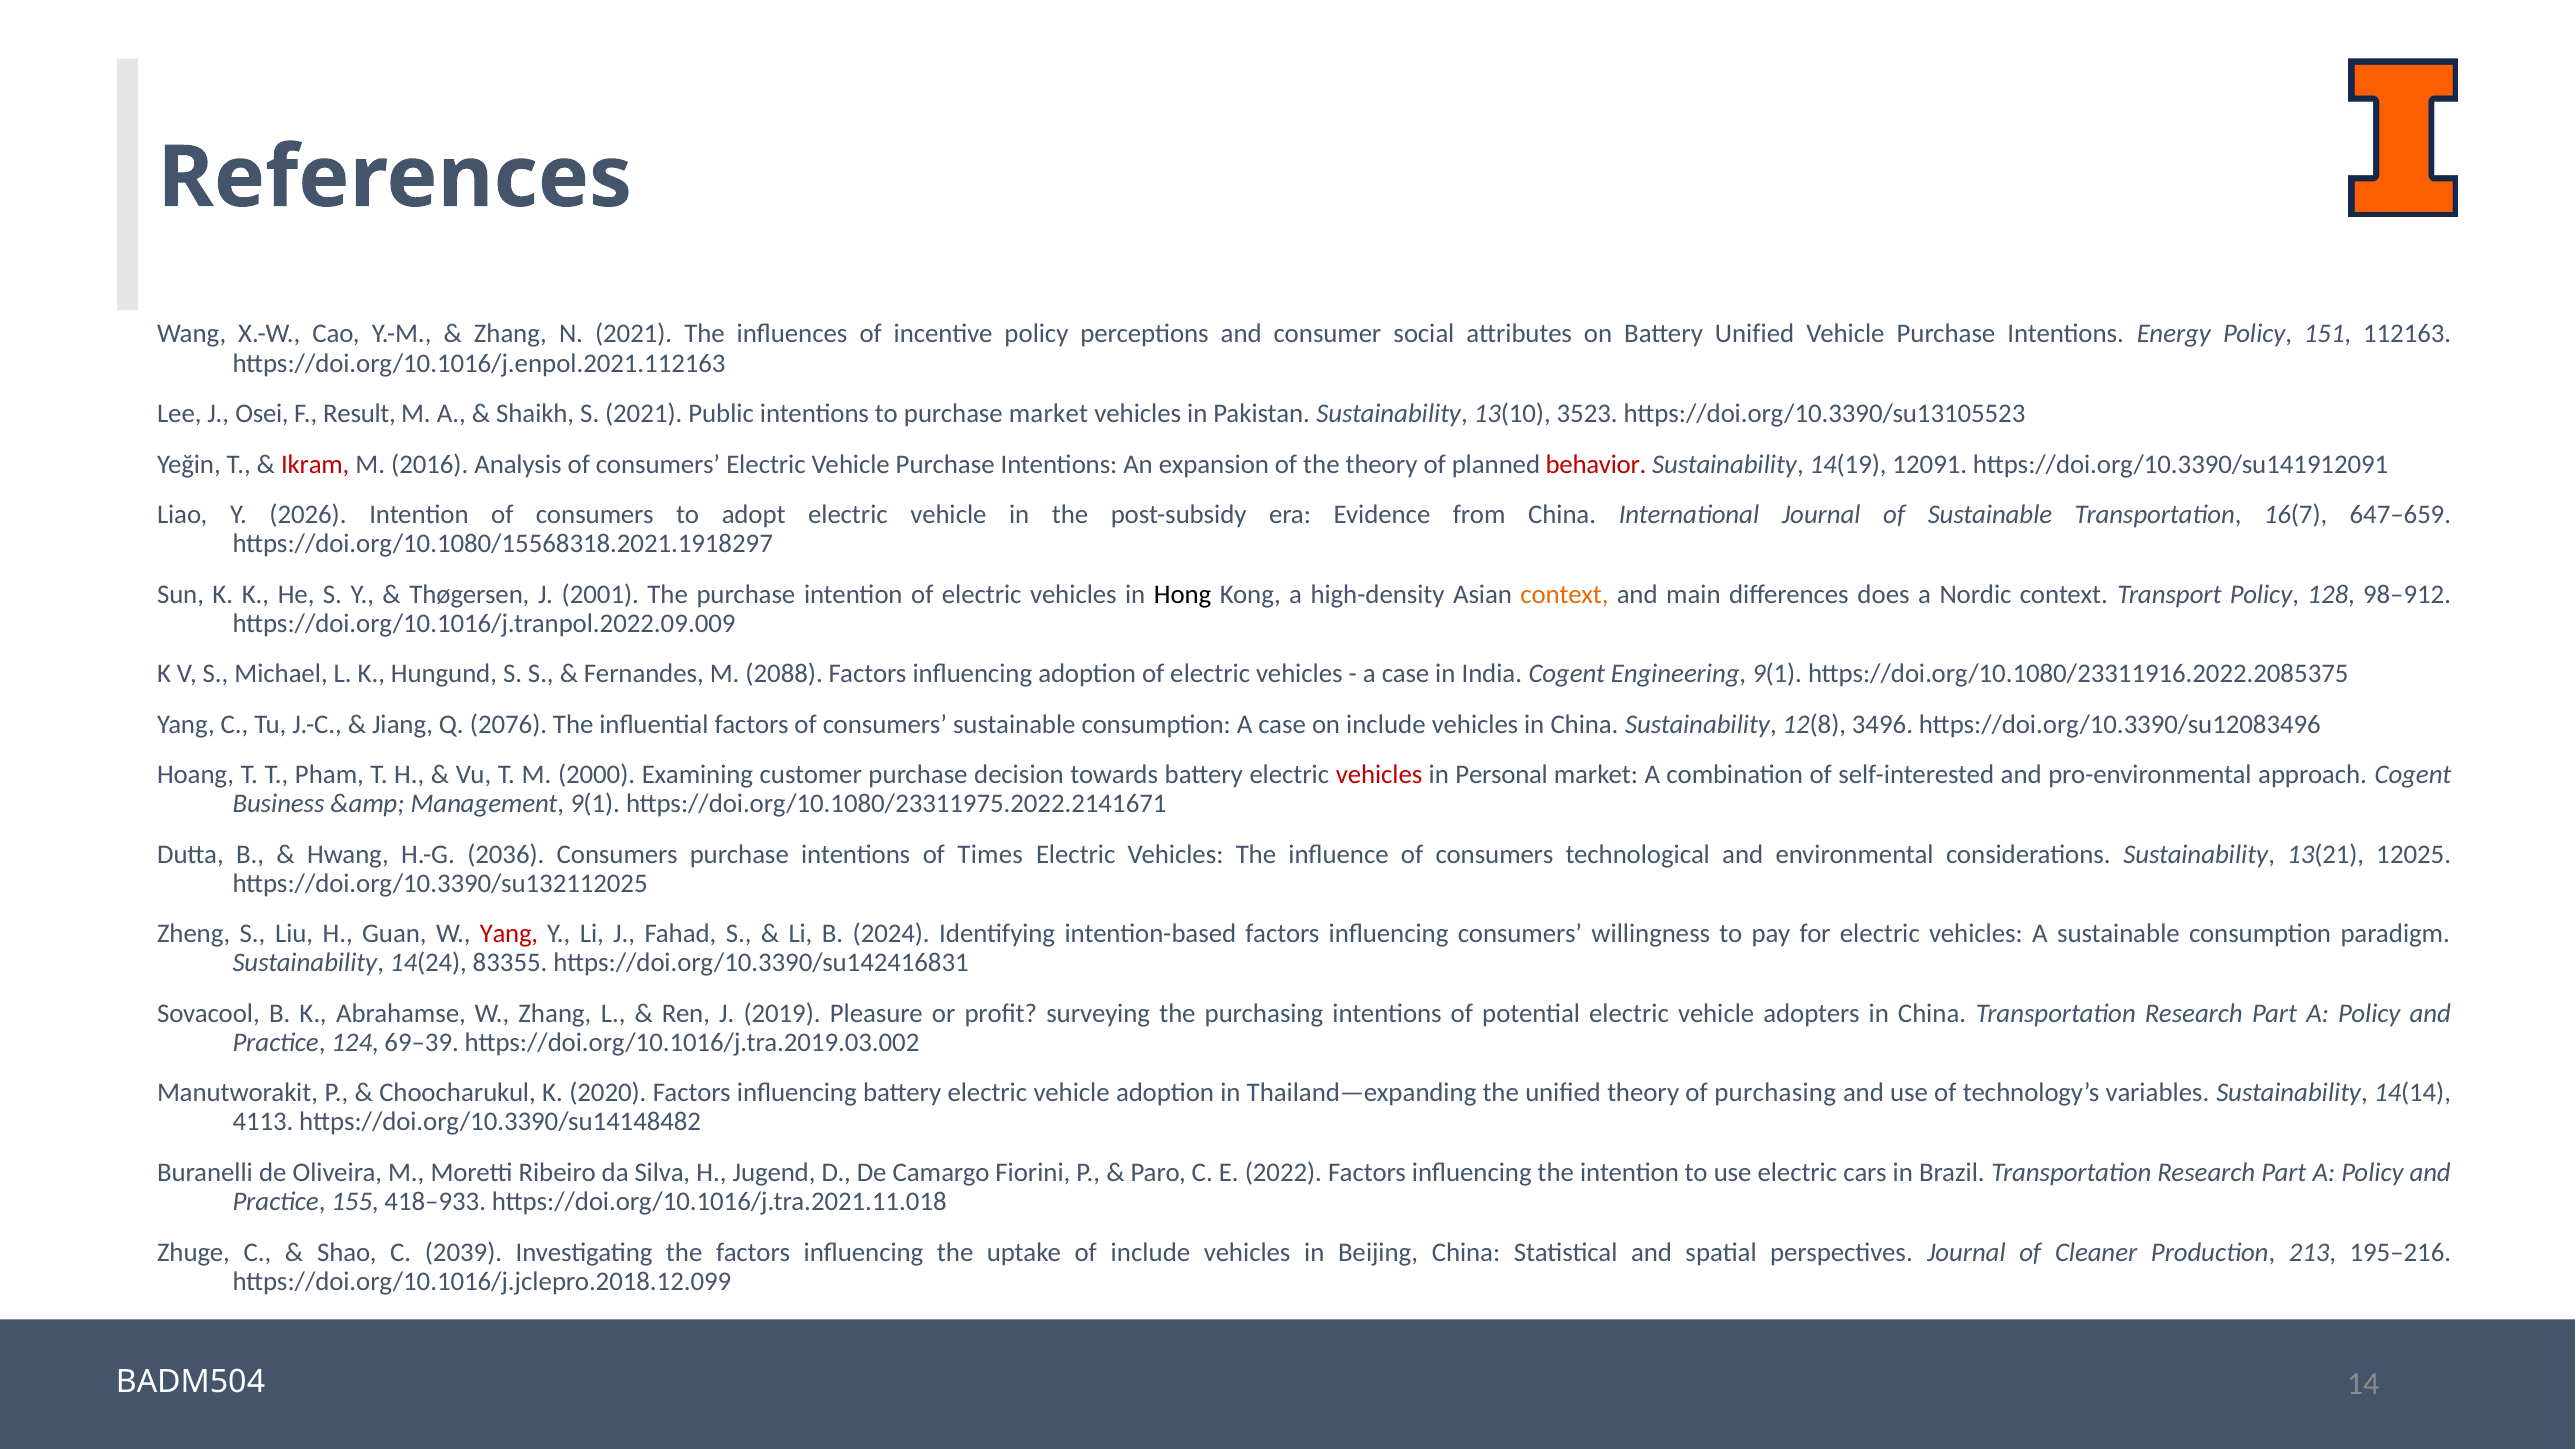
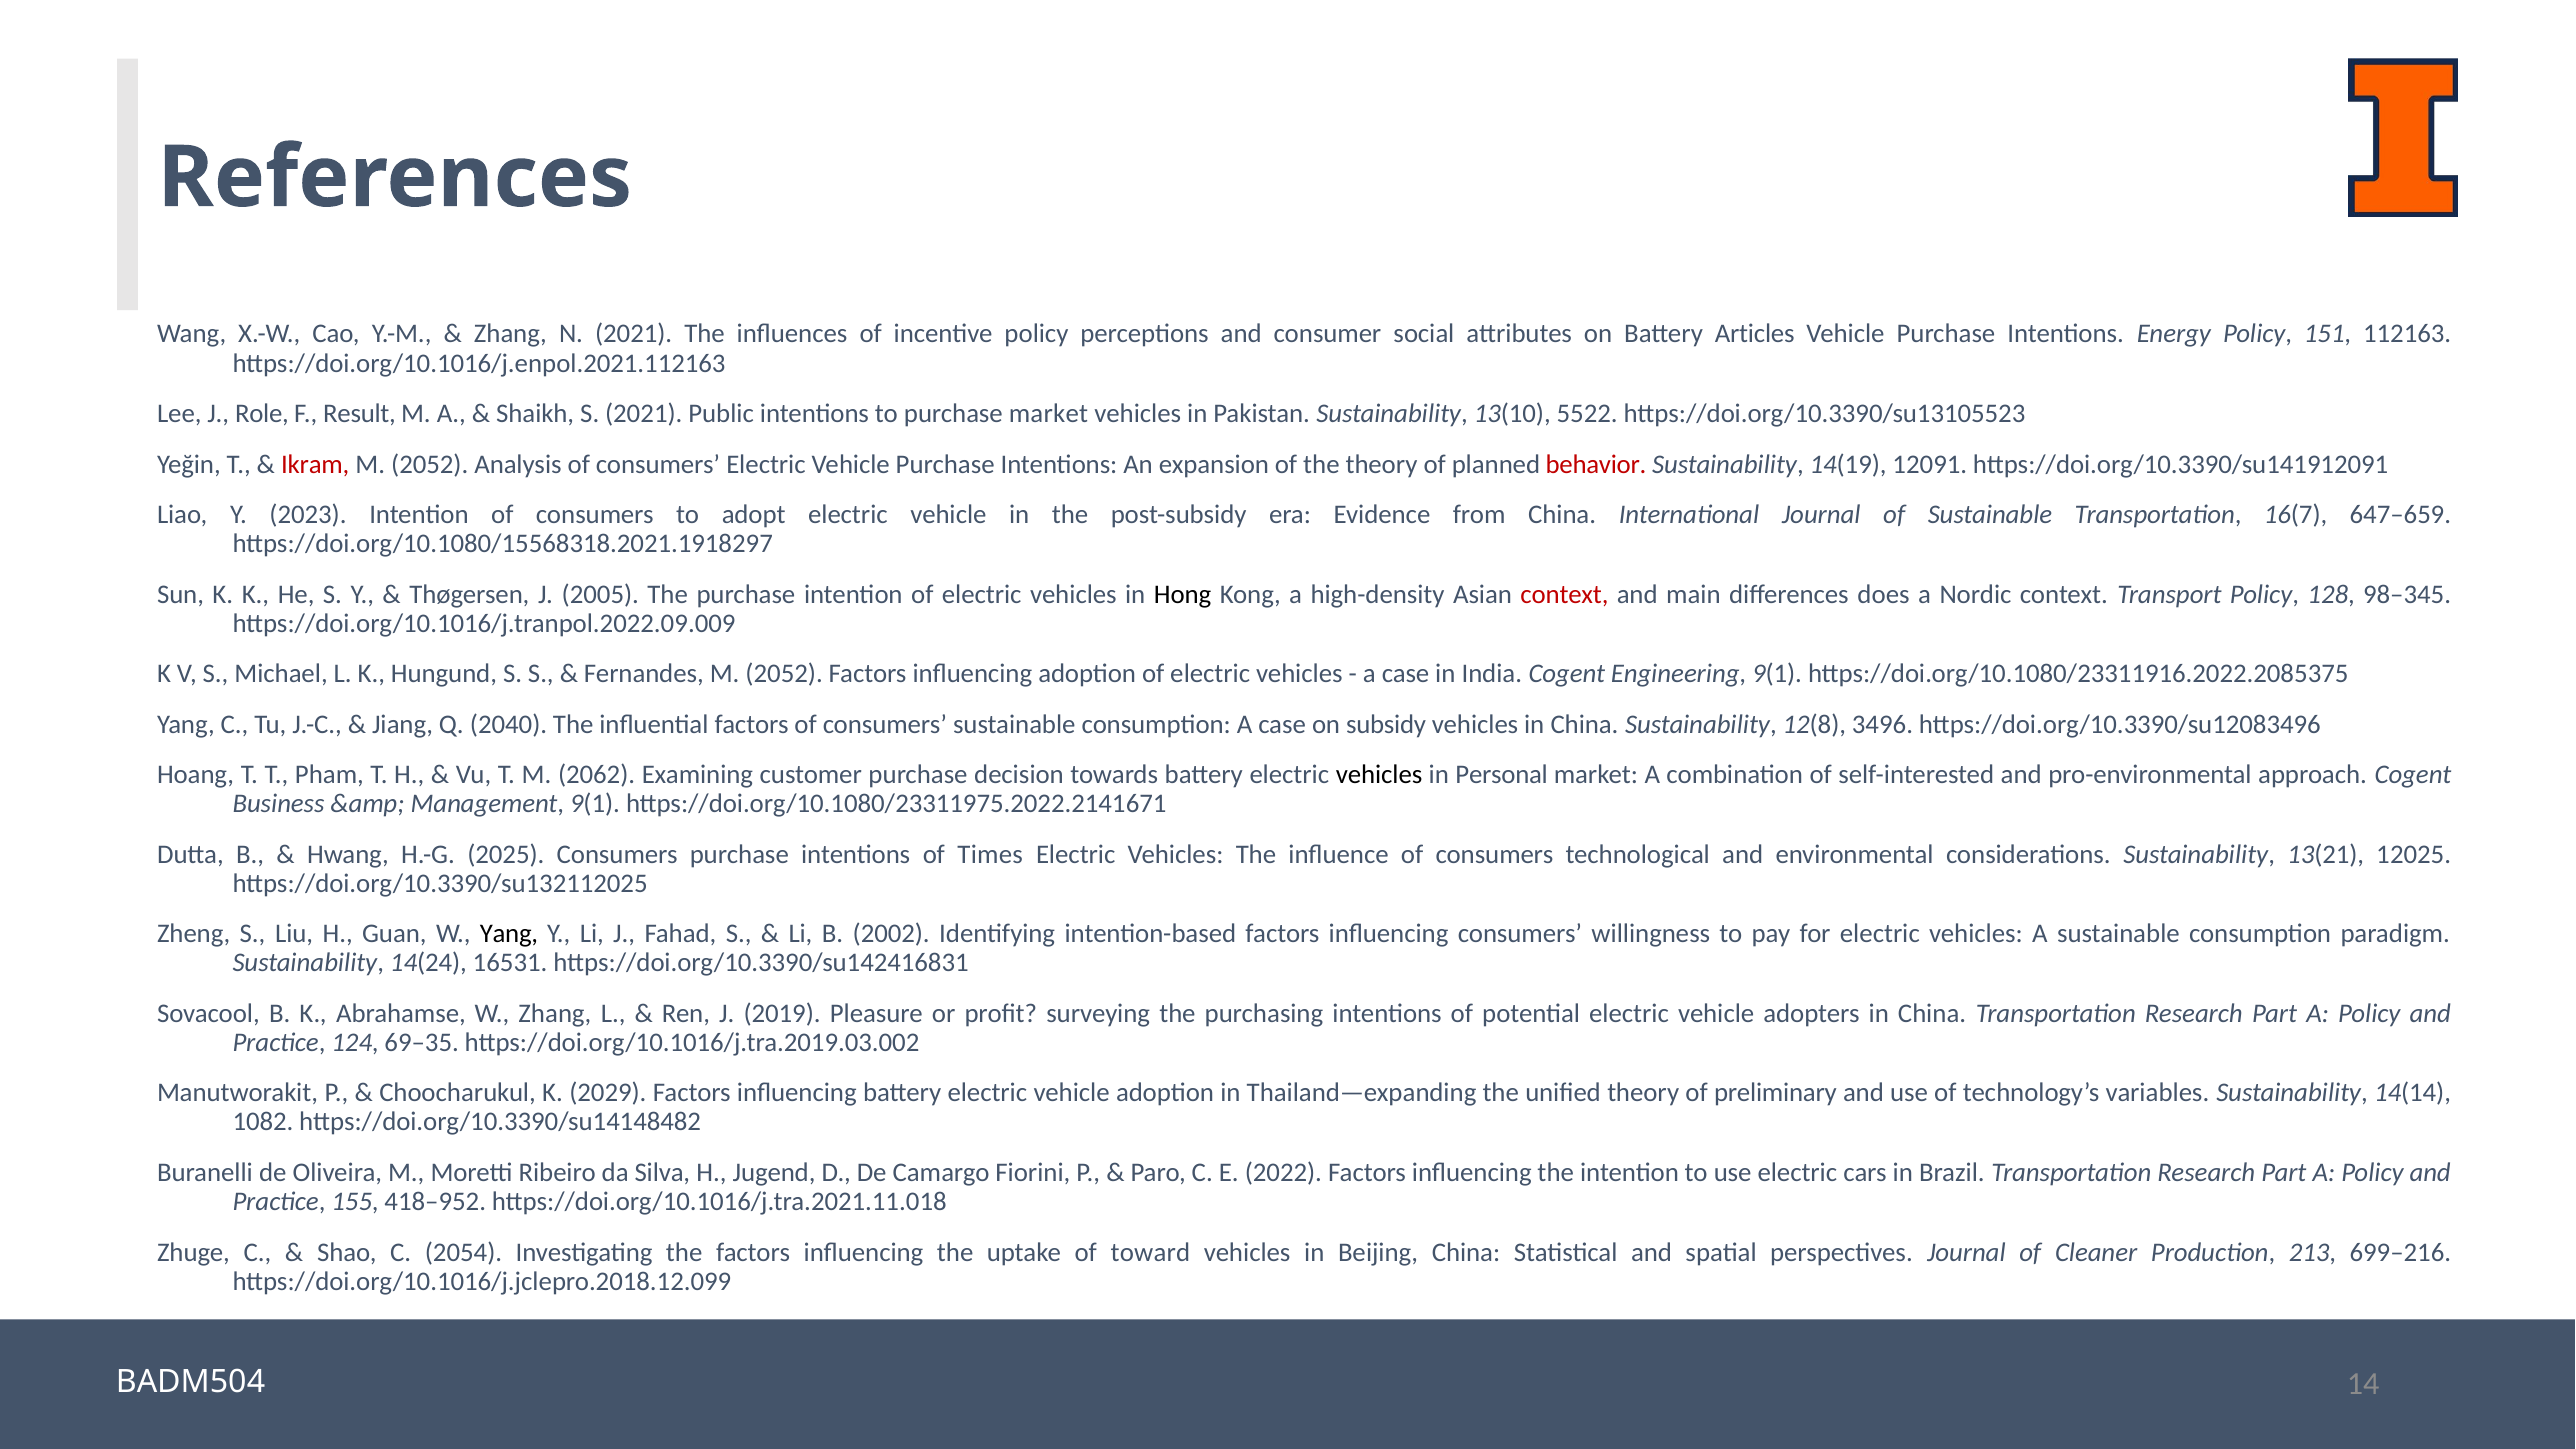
Battery Unified: Unified -> Articles (1755, 334)
Osei: Osei -> Role (262, 414)
3523: 3523 -> 5522 (1587, 414)
2016: 2016 -> 2052 (430, 464)
2026: 2026 -> 2023 (308, 515)
2001: 2001 -> 2005 (600, 594)
context colour: orange -> red (1564, 594)
98–912: 98–912 -> 98–345 (2407, 594)
Fernandes M 2088: 2088 -> 2052 (784, 674)
2076: 2076 -> 2040 (509, 724)
on include: include -> subsidy (1386, 724)
2000: 2000 -> 2062 (597, 775)
vehicles colour: red -> black (1379, 775)
2036: 2036 -> 2025 (506, 854)
Yang colour: red -> black (509, 934)
2024: 2024 -> 2002 (891, 934)
83355: 83355 -> 16531 (510, 963)
69–39: 69–39 -> 69–35 (422, 1043)
2020: 2020 -> 2029 (608, 1093)
of purchasing: purchasing -> preliminary (1775, 1093)
4113: 4113 -> 1082 (263, 1122)
418–933: 418–933 -> 418–952 (435, 1202)
2039: 2039 -> 2054 (463, 1252)
of include: include -> toward (1150, 1252)
195–216: 195–216 -> 699–216 (2400, 1252)
